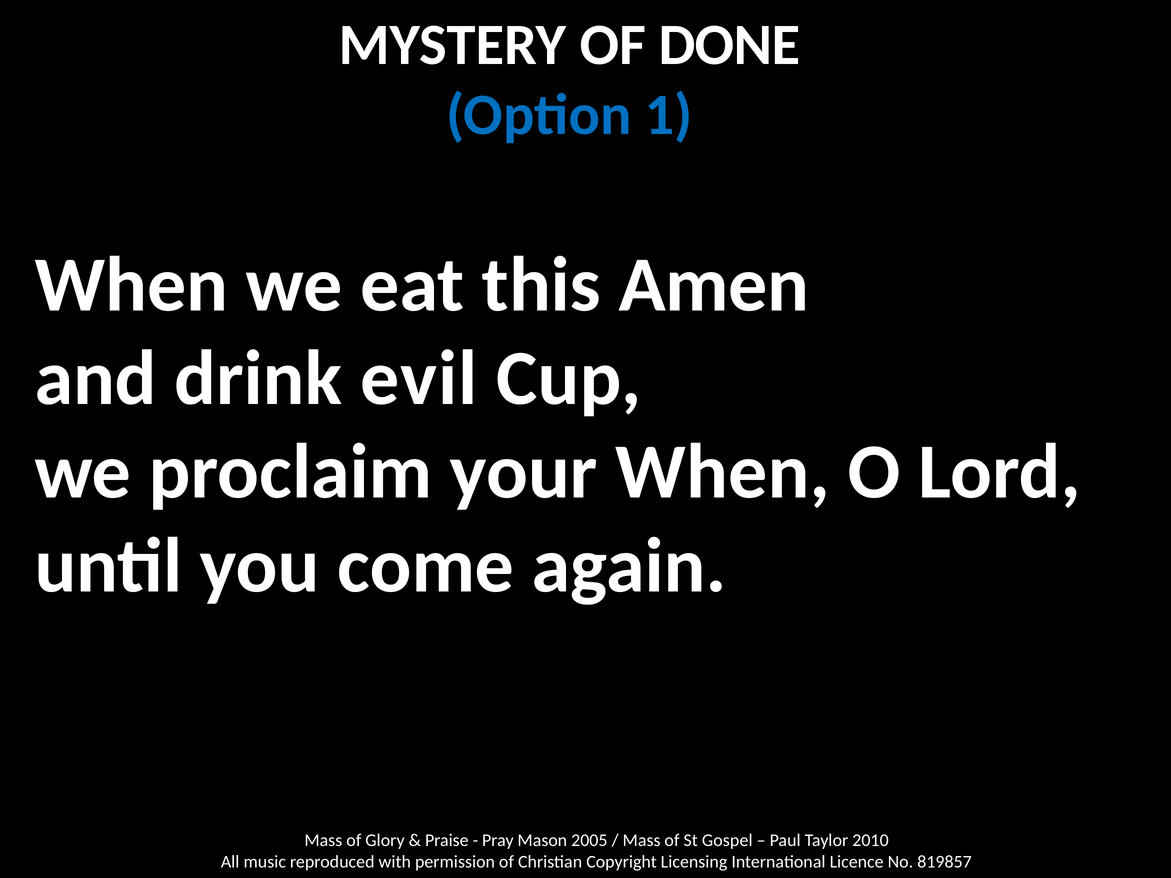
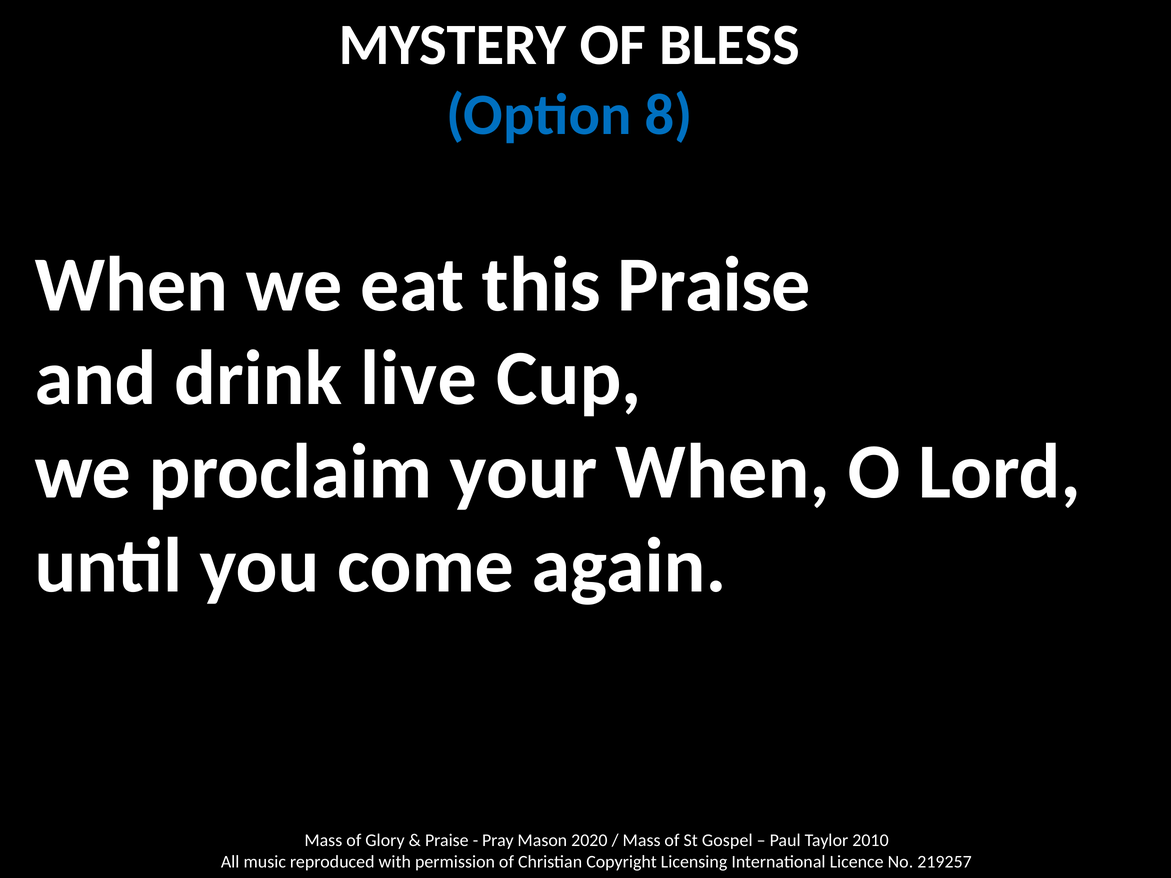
DONE: DONE -> BLESS (729, 45)
1: 1 -> 8 (669, 115)
this Amen: Amen -> Praise (714, 285)
evil: evil -> live (419, 379)
2005: 2005 -> 2020 (589, 841)
819857: 819857 -> 219257 (945, 862)
